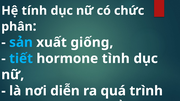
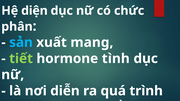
tính: tính -> diện (34, 11)
giống: giống -> mang (92, 43)
tiết colour: light blue -> light green (21, 59)
